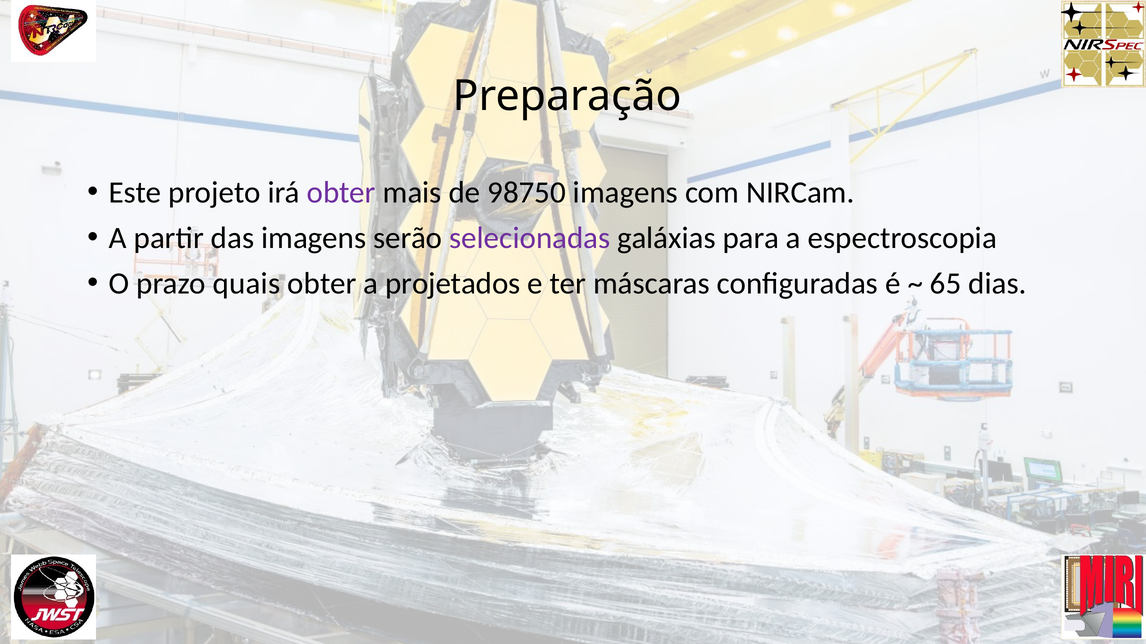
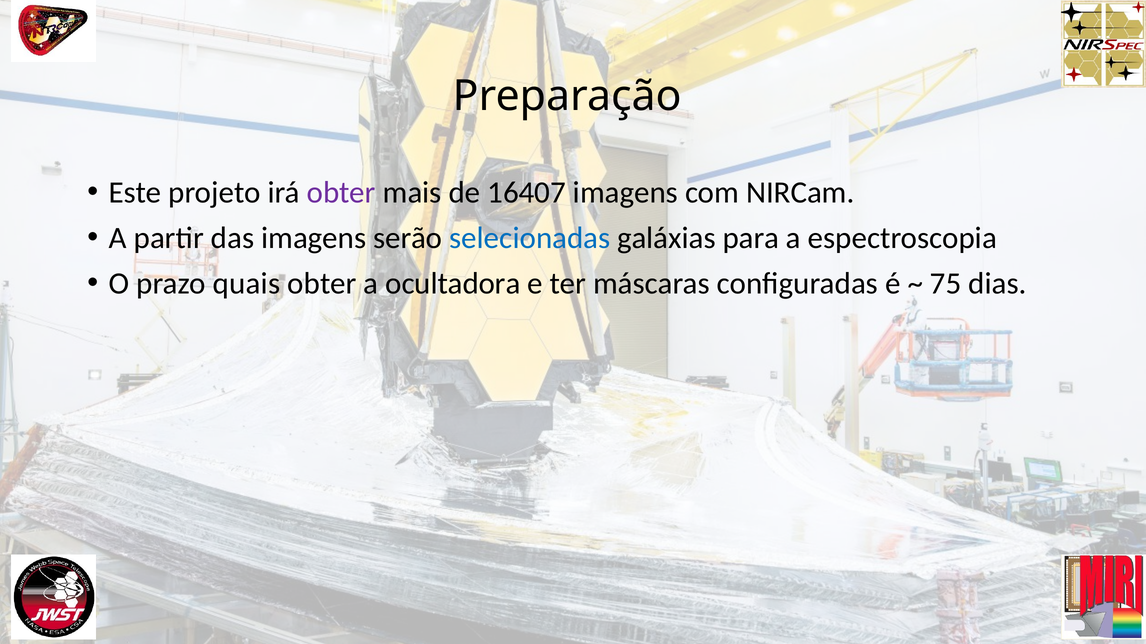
98750: 98750 -> 16407 (527, 193)
selecionadas colour: purple -> blue (530, 238)
projetados: projetados -> ocultadora (453, 284)
65: 65 -> 75 (946, 284)
